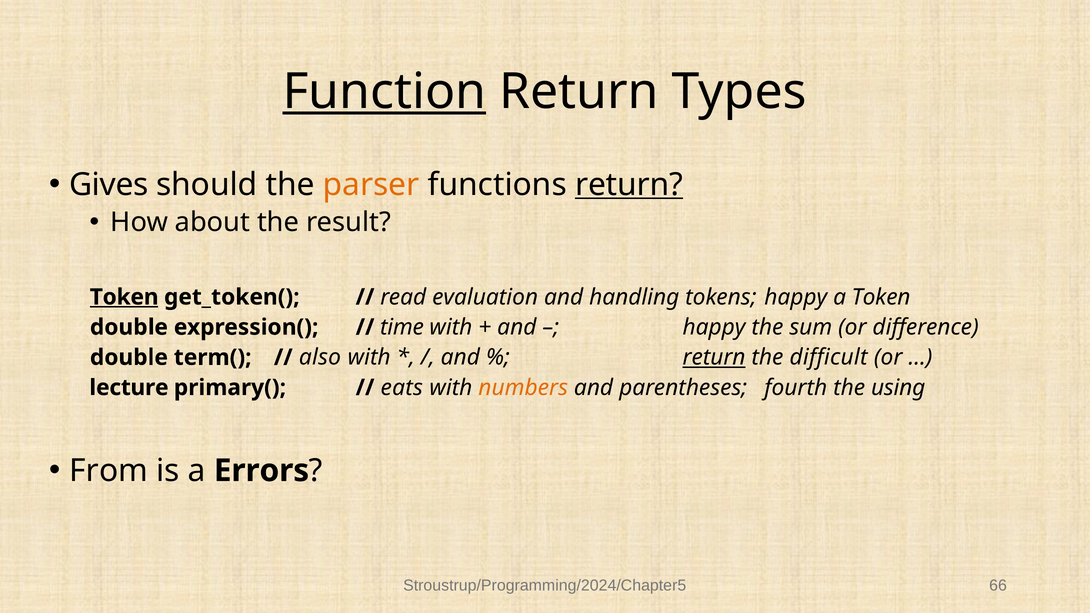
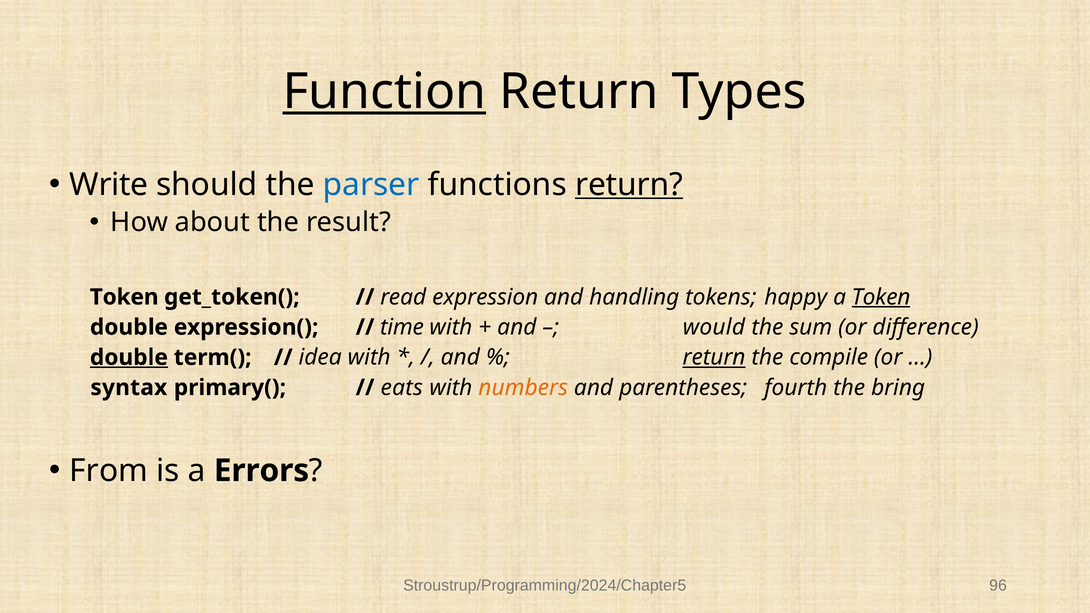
Gives: Gives -> Write (109, 185)
parser colour: orange -> blue (371, 185)
Token underline: present -> none (124, 297)
evaluation: evaluation -> expression (485, 297)
Token underline: none -> present (881, 297)
happy: happy -> would (714, 327)
double underline: none -> present (129, 357)
also: also -> idea (320, 357)
difficult: difficult -> compile (829, 357)
lecture: lecture -> syntax (129, 388)
using: using -> bring (898, 388)
66: 66 -> 96 (998, 586)
